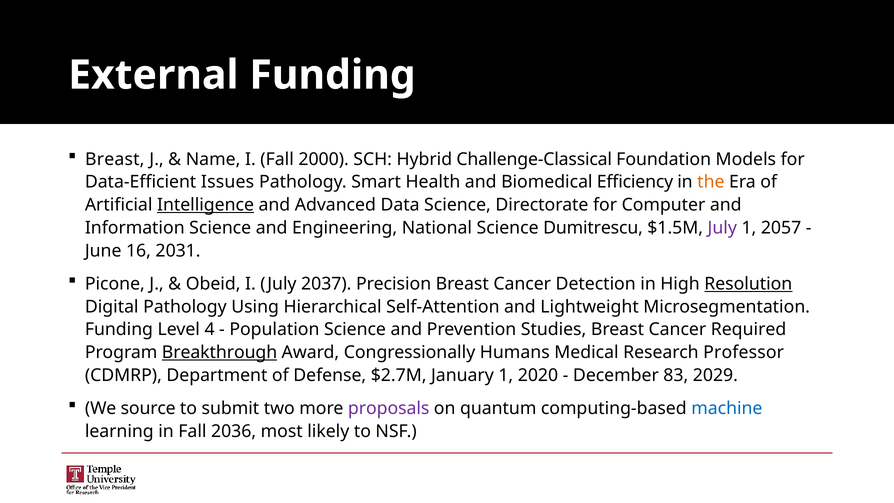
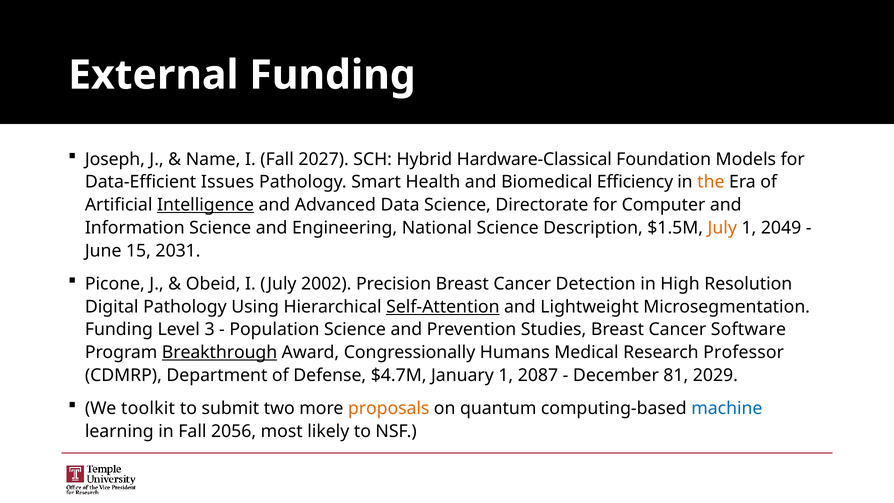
Breast: Breast -> Joseph (115, 159)
2000: 2000 -> 2027 (324, 159)
Challenge-Classical: Challenge-Classical -> Hardware-Classical (534, 159)
Dumitrescu: Dumitrescu -> Description (593, 228)
July colour: purple -> orange (722, 228)
2057: 2057 -> 2049 (781, 228)
16: 16 -> 15 (138, 251)
2037: 2037 -> 2002 (326, 284)
Resolution underline: present -> none (748, 284)
Self-Attention underline: none -> present (443, 307)
4: 4 -> 3 (210, 330)
Required: Required -> Software (748, 330)
$2.7M: $2.7M -> $4.7M (399, 375)
2020: 2020 -> 2087 (538, 375)
83: 83 -> 81 (676, 375)
source: source -> toolkit (148, 408)
proposals colour: purple -> orange (389, 408)
2036: 2036 -> 2056 (234, 431)
